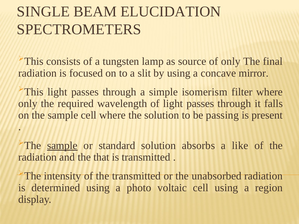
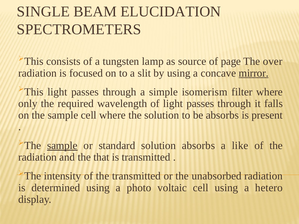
of only: only -> page (231, 61)
final: final -> over (273, 61)
mirror underline: none -> present (254, 73)
be passing: passing -> absorbs (222, 115)
region: region -> hetero (269, 188)
